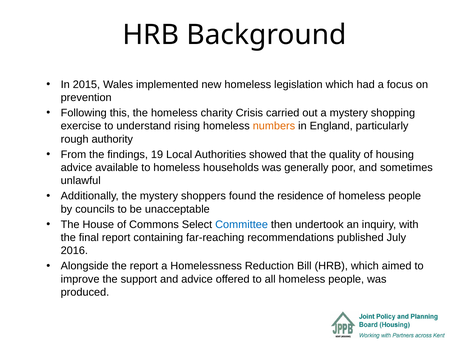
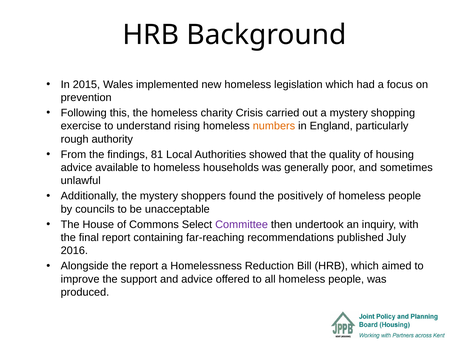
19: 19 -> 81 (157, 154)
residence: residence -> positively (300, 196)
Committee colour: blue -> purple (242, 224)
